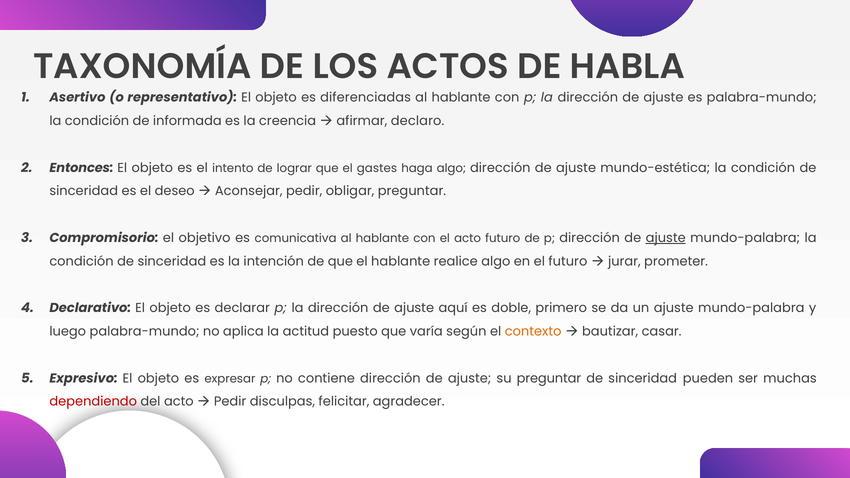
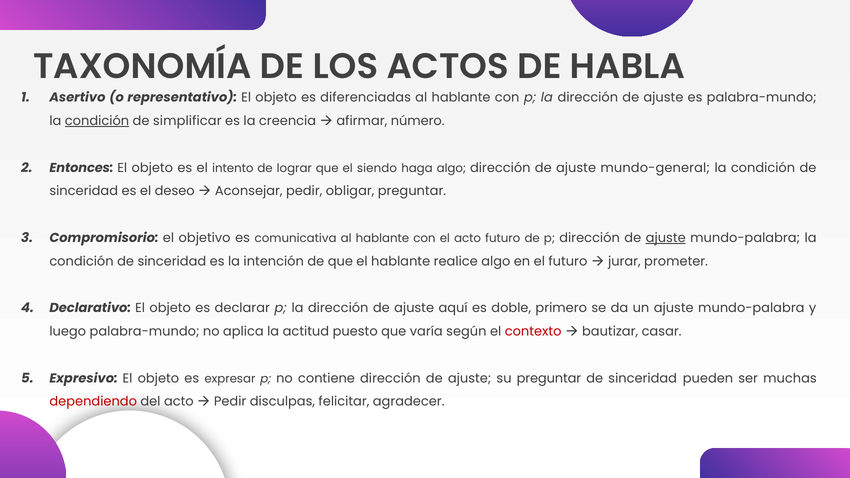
condición underline: none -> present (97, 121)
informada: informada -> simplificar (187, 121)
declaro: declaro -> número (418, 121)
gastes: gastes -> siendo (377, 168)
mundo-estética: mundo-estética -> mundo-general (655, 168)
contexto colour: orange -> red (533, 332)
